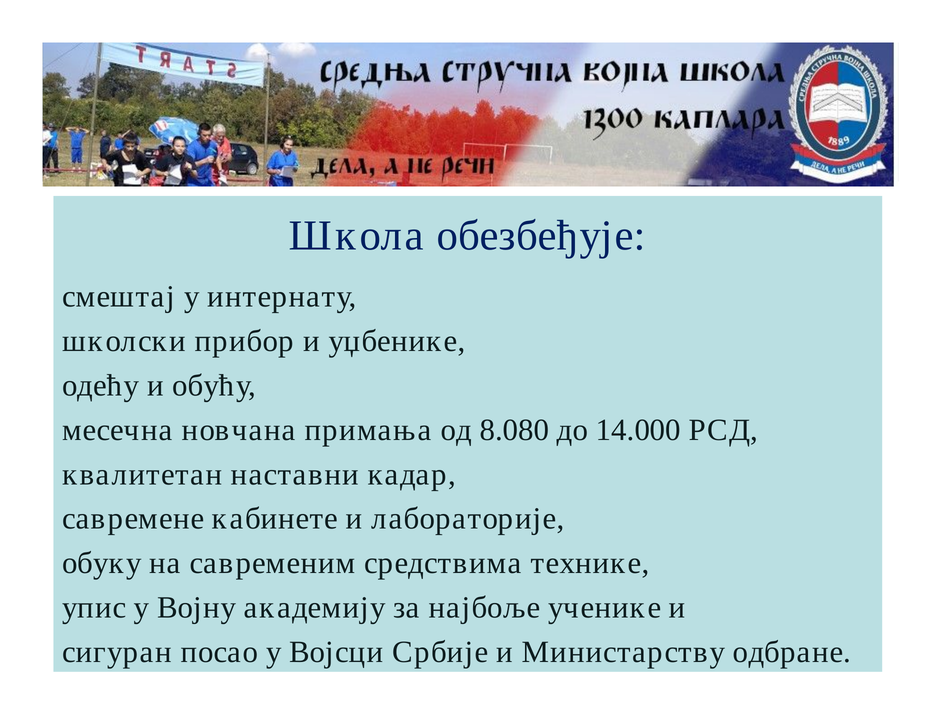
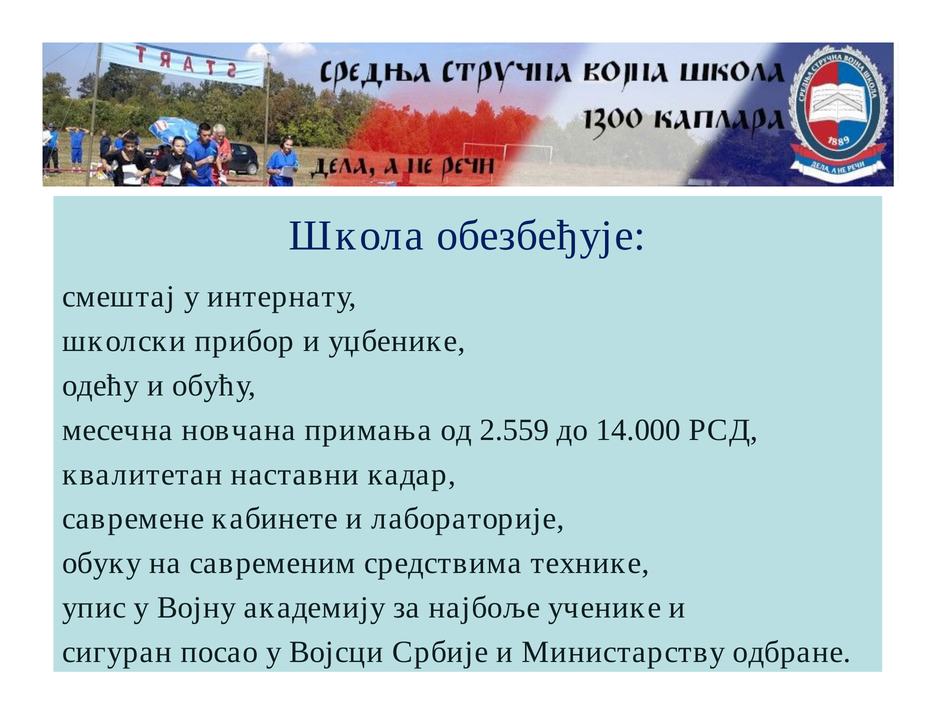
8.080: 8.080 -> 2.559 (514, 430)
